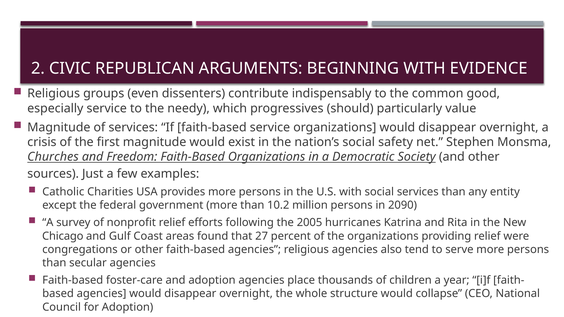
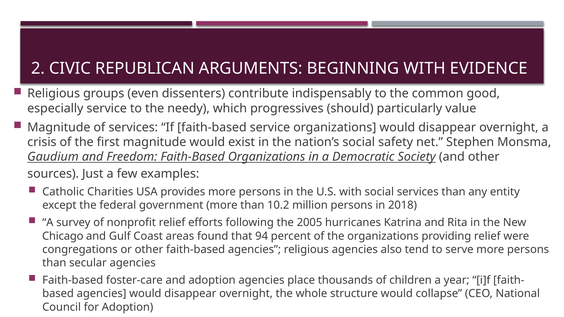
Churches: Churches -> Gaudium (53, 157)
2090: 2090 -> 2018 (403, 205)
27: 27 -> 94 (262, 236)
